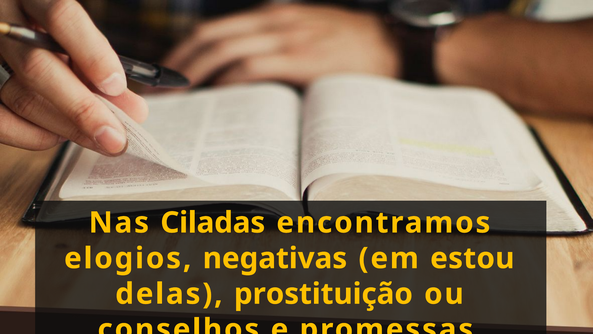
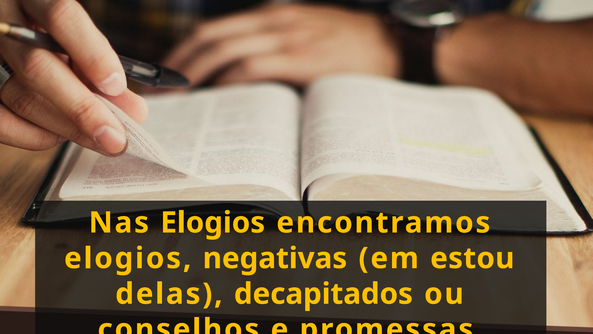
Nas Ciladas: Ciladas -> Elogios (213, 222)
prostituição: prostituição -> decapitados (323, 294)
